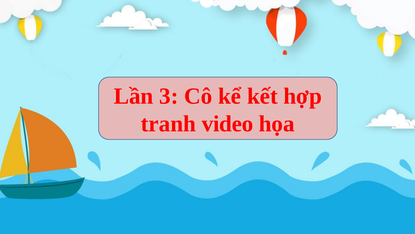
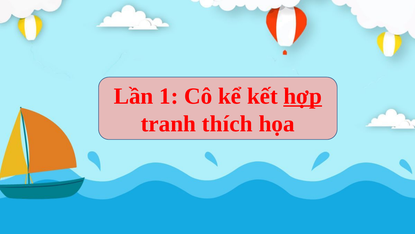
3: 3 -> 1 (169, 96)
hợp underline: none -> present (303, 96)
video: video -> thích (227, 124)
